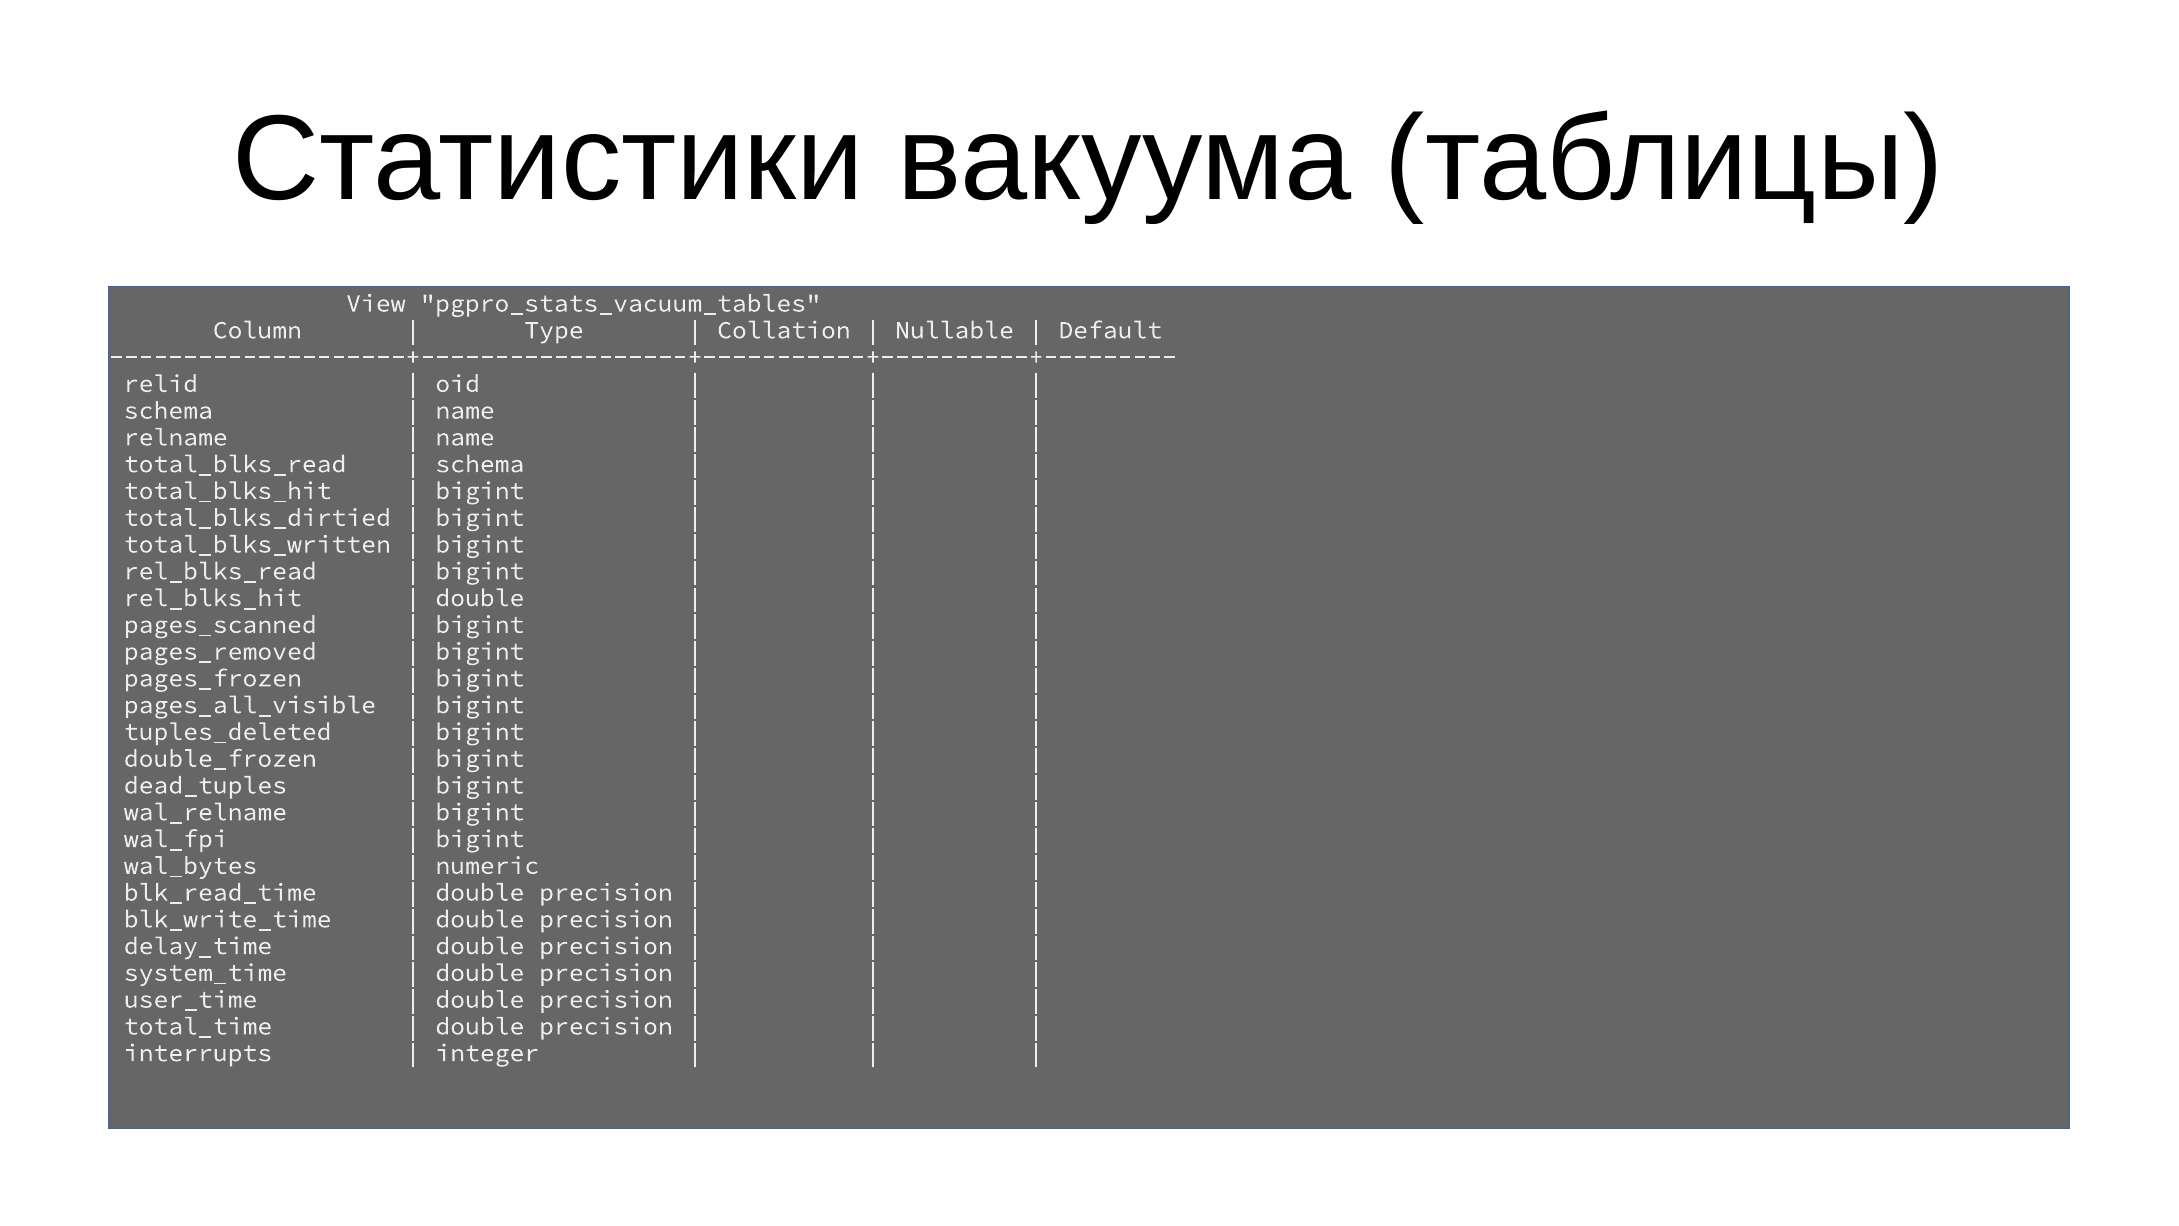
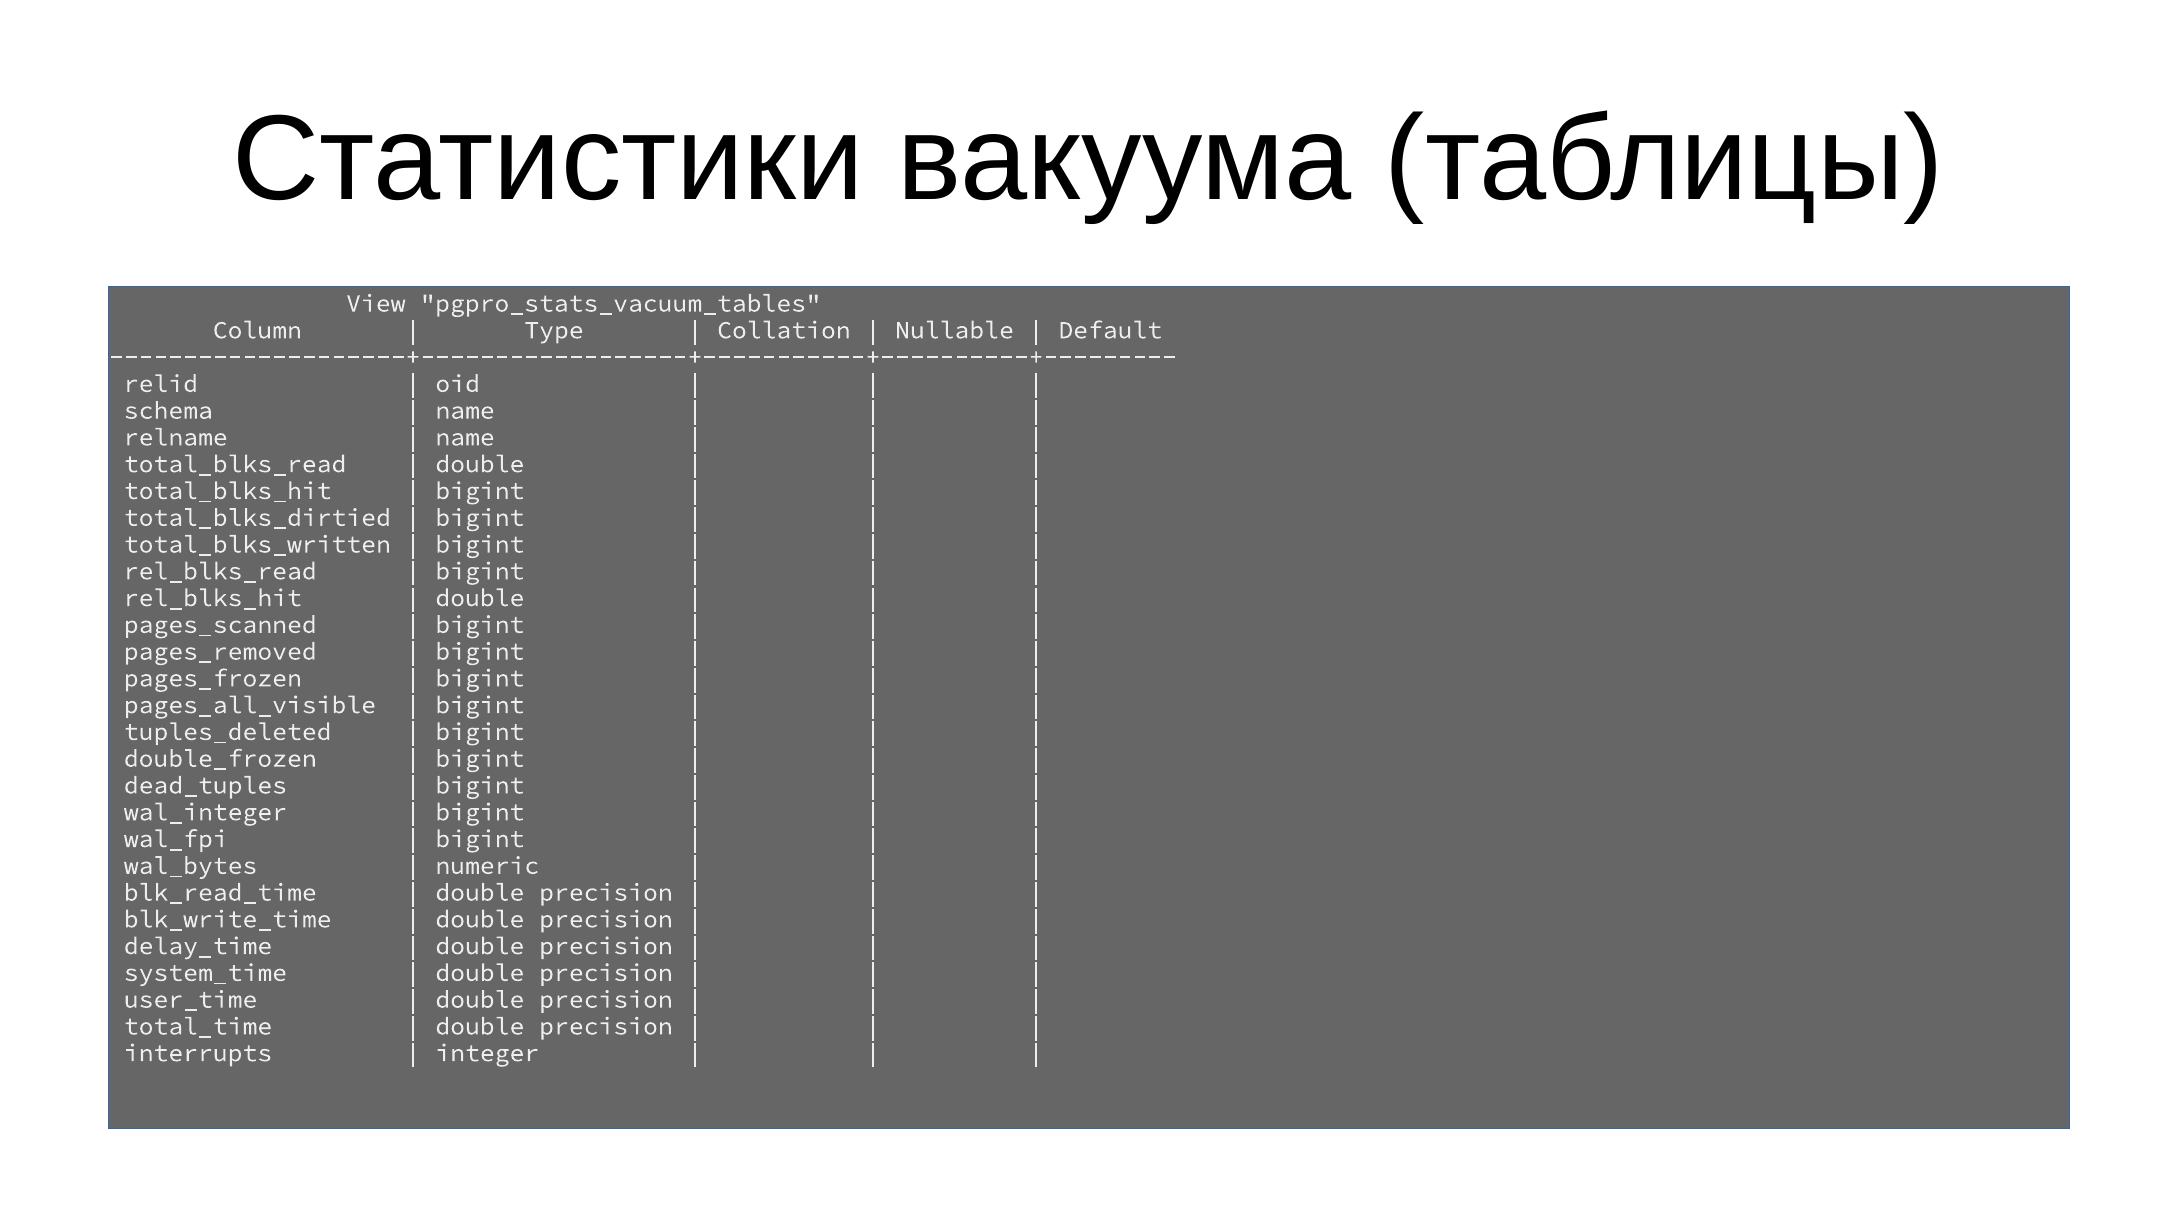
schema: schema -> double (480, 464)
wal_relname: wal_relname -> wal_integer (205, 812)
